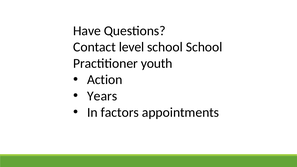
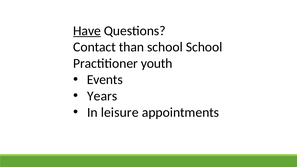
Have underline: none -> present (87, 31)
level: level -> than (131, 47)
Action: Action -> Events (105, 80)
factors: factors -> leisure (120, 112)
